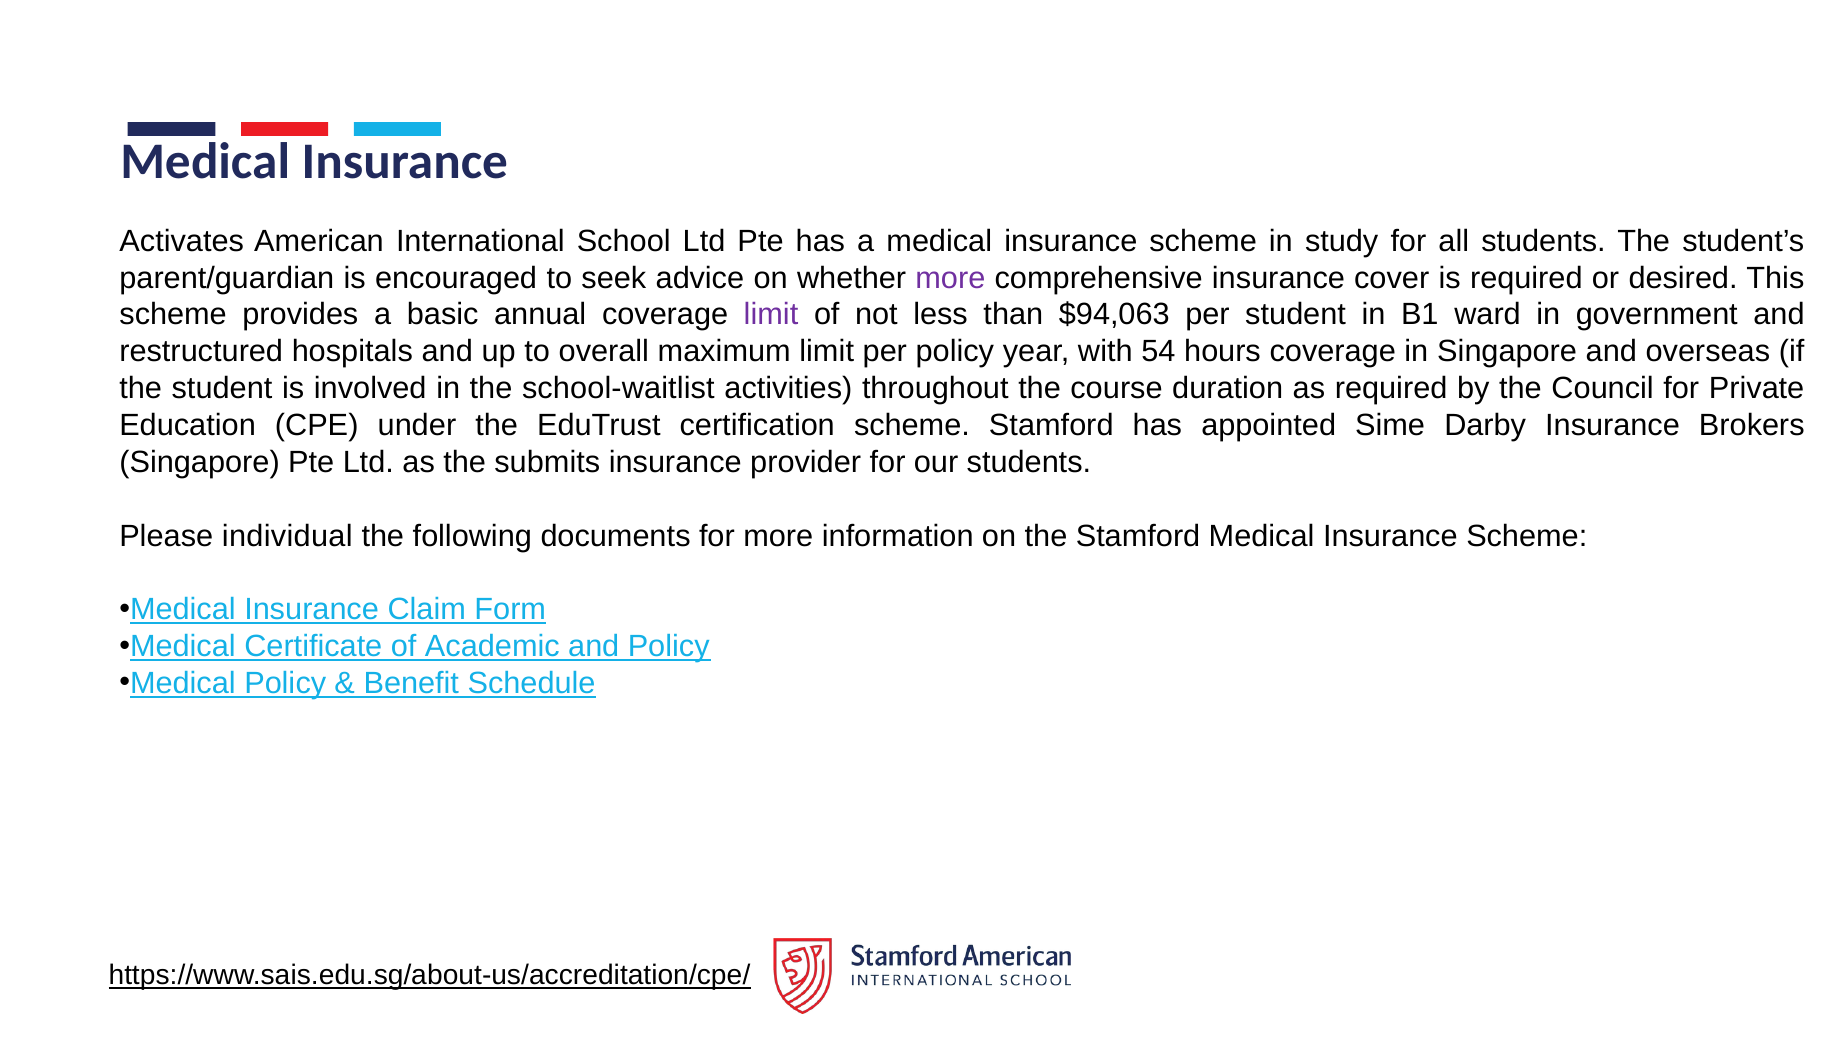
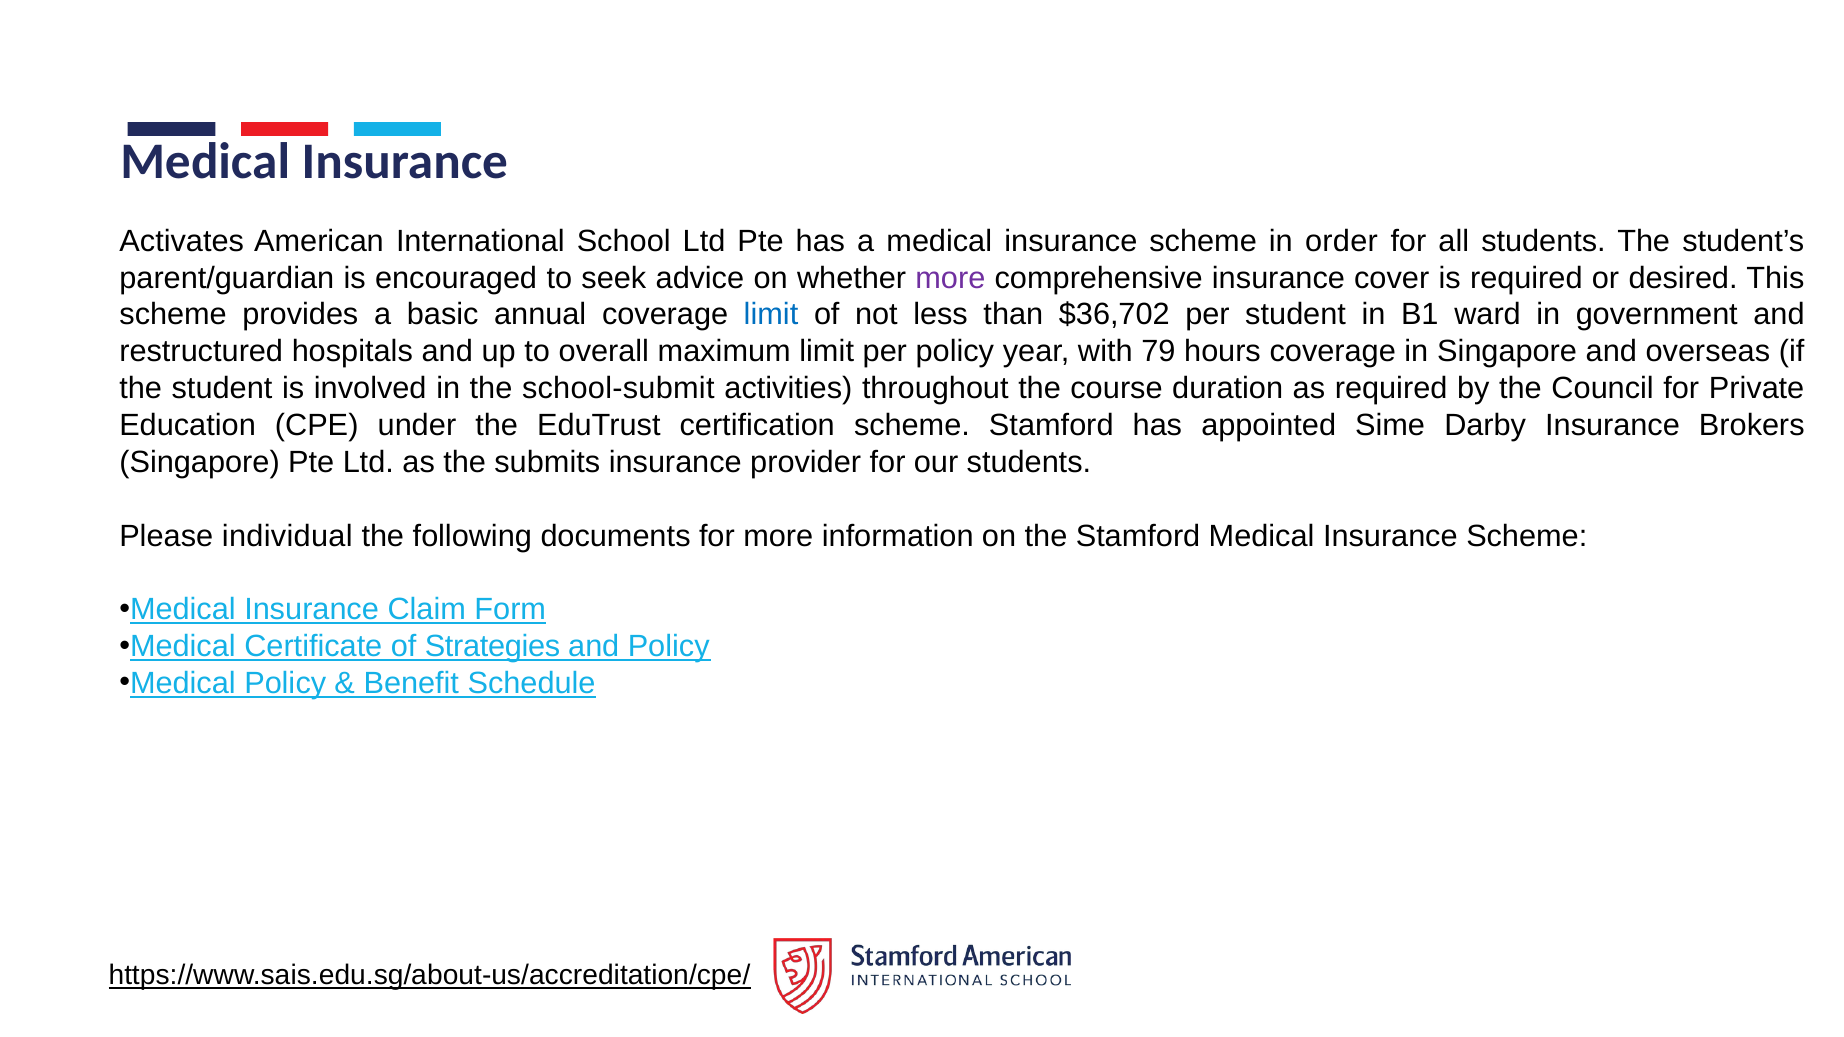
study: study -> order (1342, 241)
limit colour: purple -> blue (771, 315)
$94,063: $94,063 -> $36,702 (1114, 315)
54: 54 -> 79 (1158, 352)
school-waitlist: school-waitlist -> school-submit (618, 389)
Academic: Academic -> Strategies (493, 647)
